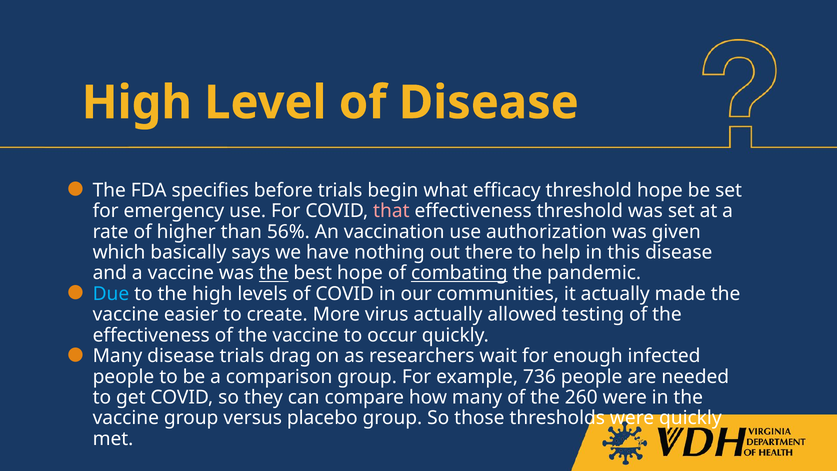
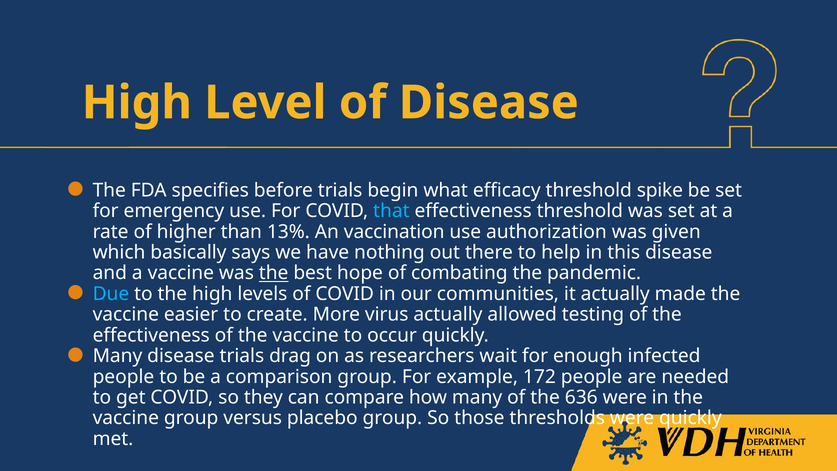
threshold hope: hope -> spike (660, 190)
that colour: pink -> light blue (391, 211)
56%: 56% -> 13% (288, 232)
combating underline: present -> none (459, 273)
736: 736 -> 172 (539, 377)
260: 260 -> 636 (581, 397)
